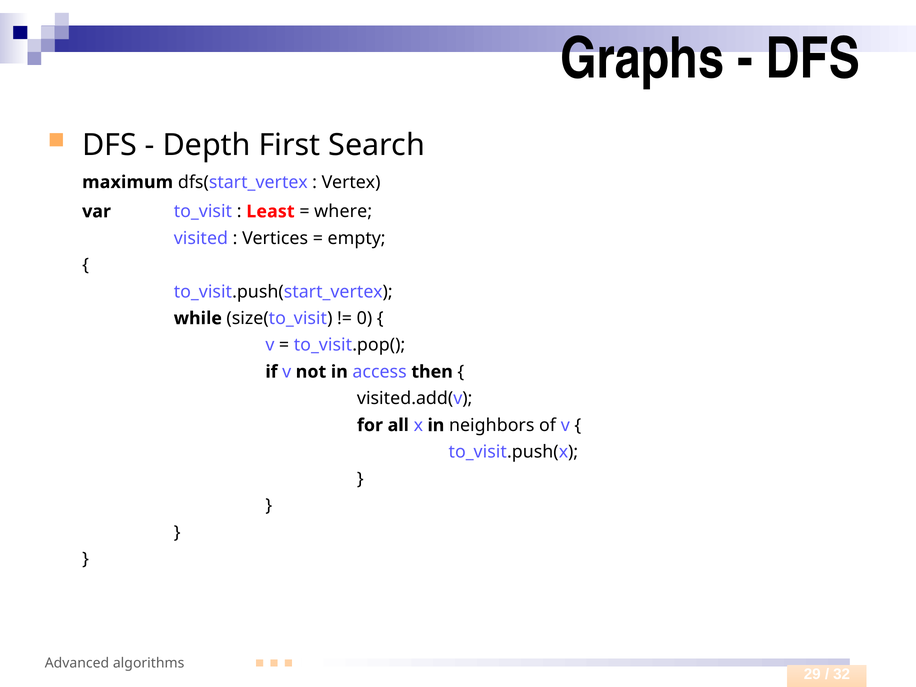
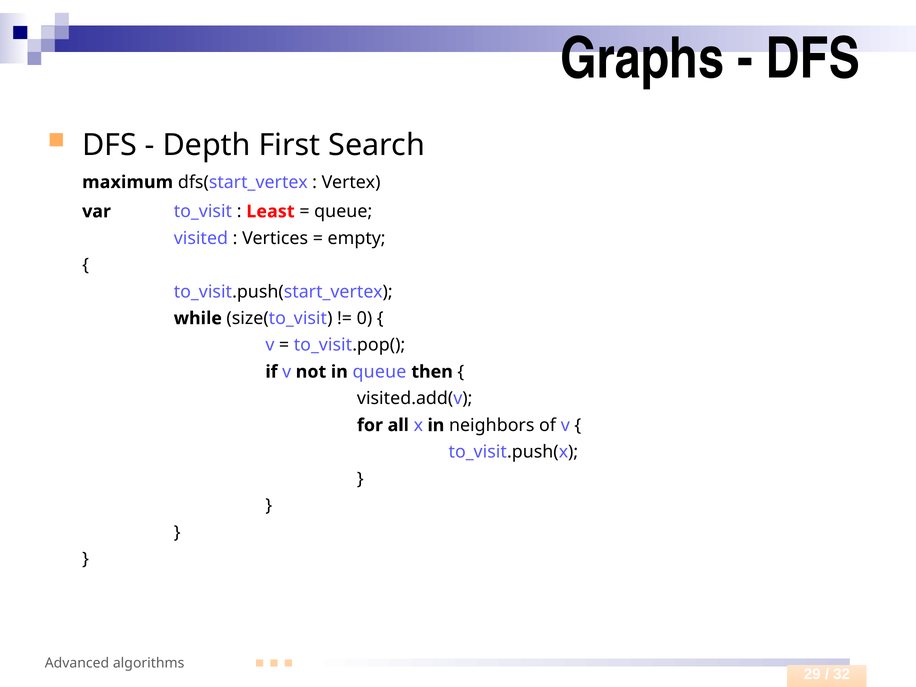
where: where -> queue (343, 211)
in access: access -> queue (379, 372)
